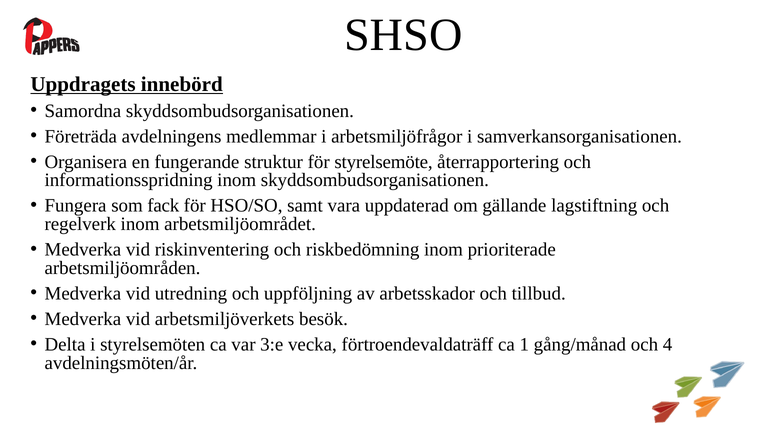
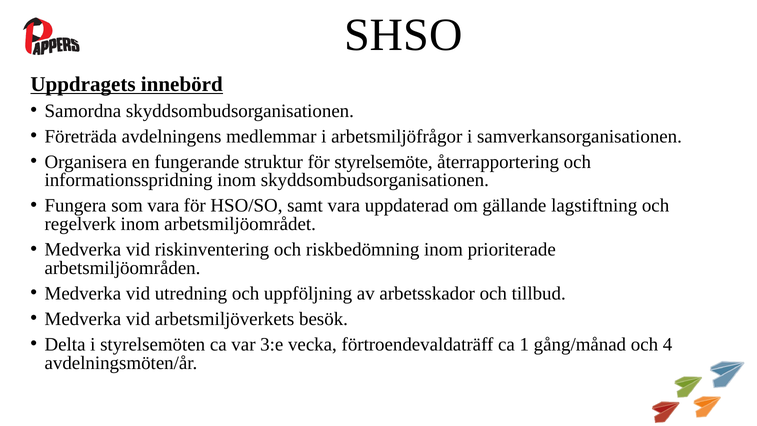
som fack: fack -> vara (163, 206)
